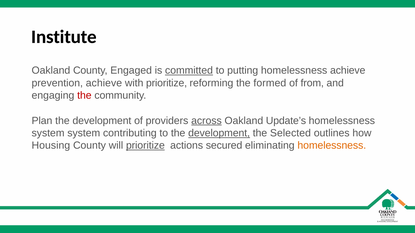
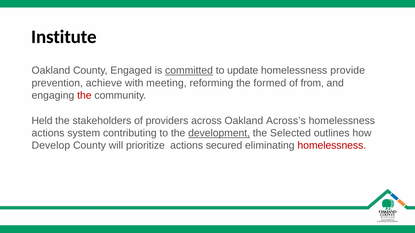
putting: putting -> update (243, 71)
homelessness achieve: achieve -> provide (348, 71)
with prioritize: prioritize -> meeting (166, 83)
Plan: Plan -> Held (42, 121)
development: development -> stakeholders (102, 121)
across underline: present -> none (206, 121)
Update’s: Update’s -> Across’s (286, 121)
system: system -> actions (48, 133)
Housing: Housing -> Develop (51, 146)
prioritize underline: present -> none (145, 146)
homelessness colour: orange -> red (332, 146)
